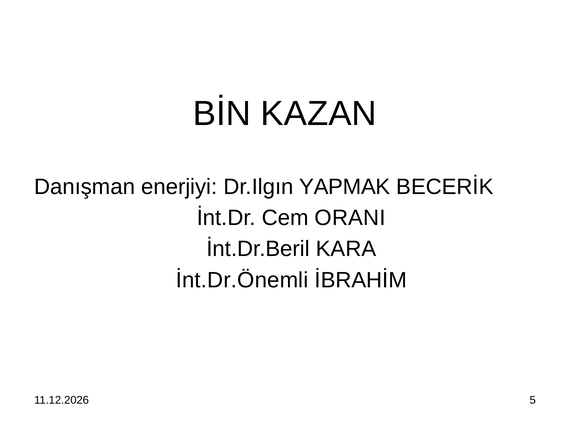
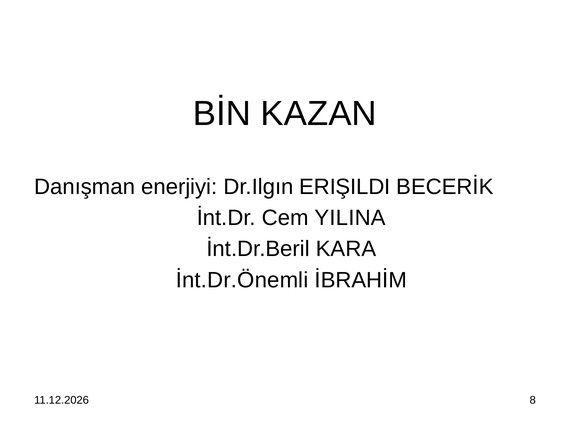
YAPMAK: YAPMAK -> ERIŞILDI (345, 187)
ORANI: ORANI -> YILINA (350, 218)
5: 5 -> 8 (533, 400)
